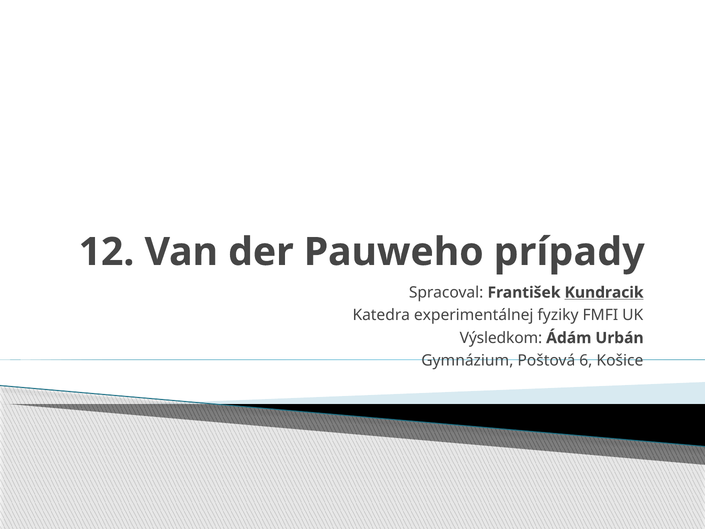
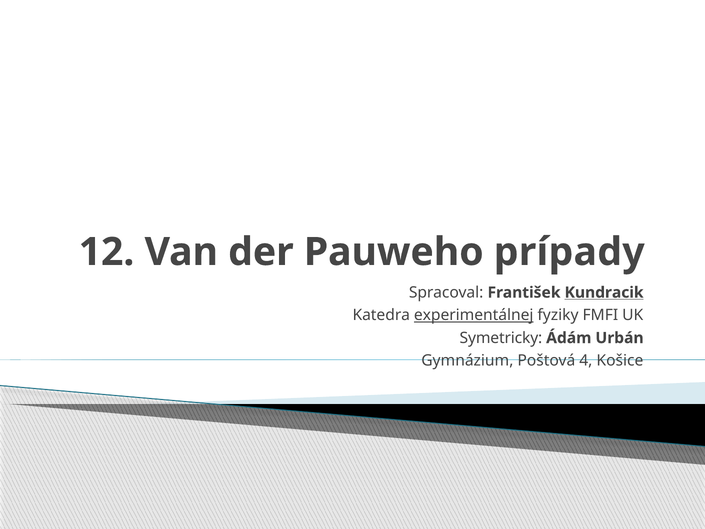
experimentálnej underline: none -> present (474, 315)
Výsledkom: Výsledkom -> Symetricky (501, 338)
6: 6 -> 4 (586, 361)
